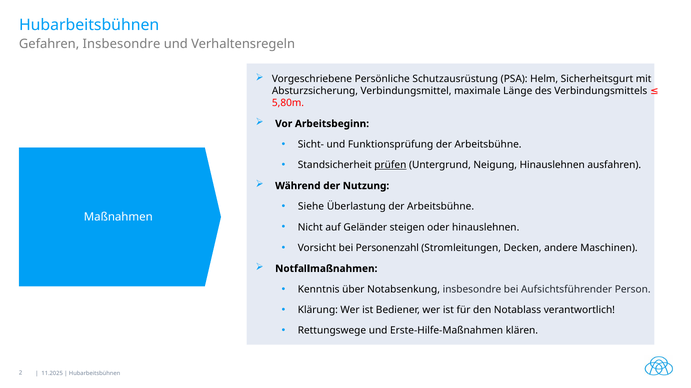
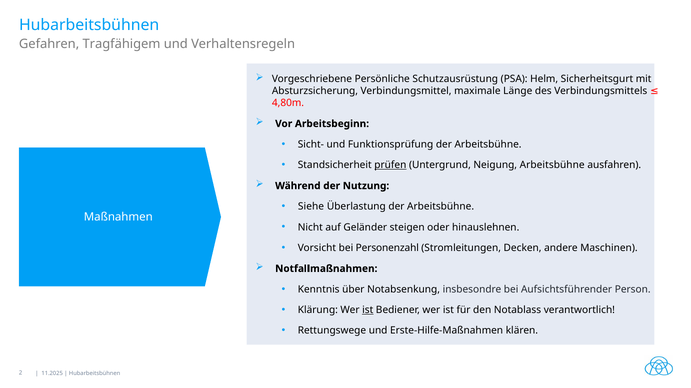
Gefahren Insbesondre: Insbesondre -> Tragfähigem (122, 44)
5,80m: 5,80m -> 4,80m (288, 103)
Neigung Hinauslehnen: Hinauslehnen -> Arbeitsbühne (552, 165)
ist underline: none -> present (368, 311)
